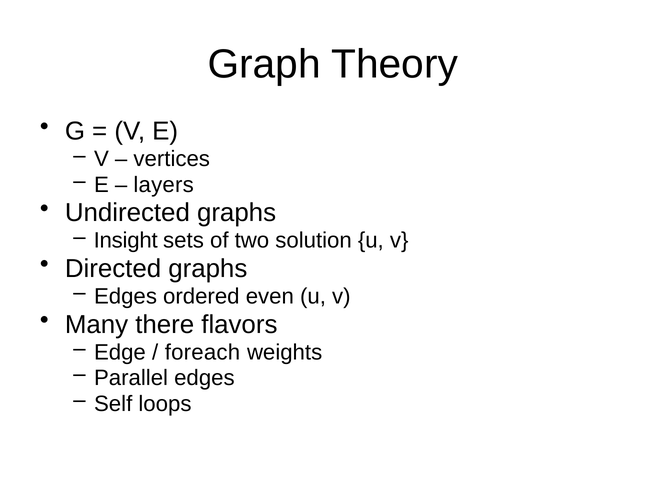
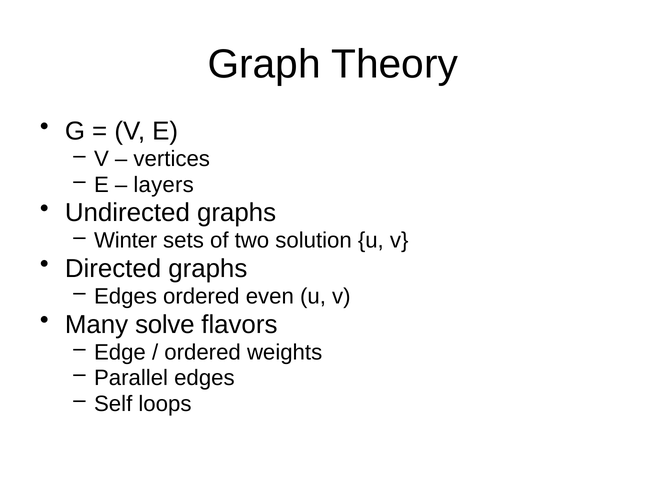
Insight: Insight -> Winter (126, 240)
there: there -> solve (165, 324)
foreach: foreach -> ordered (203, 352)
